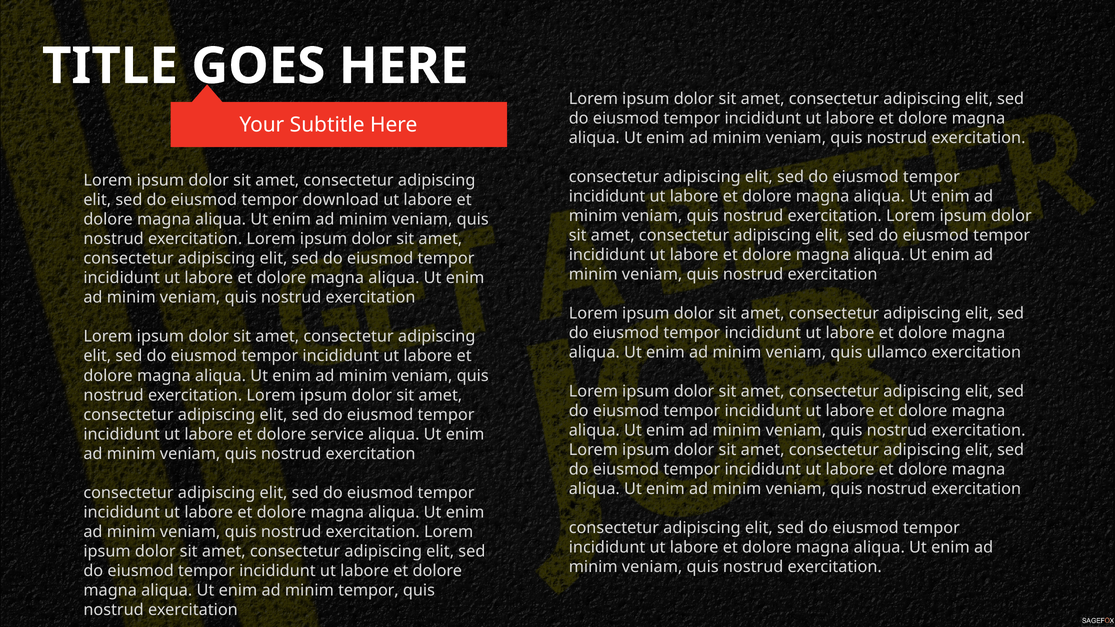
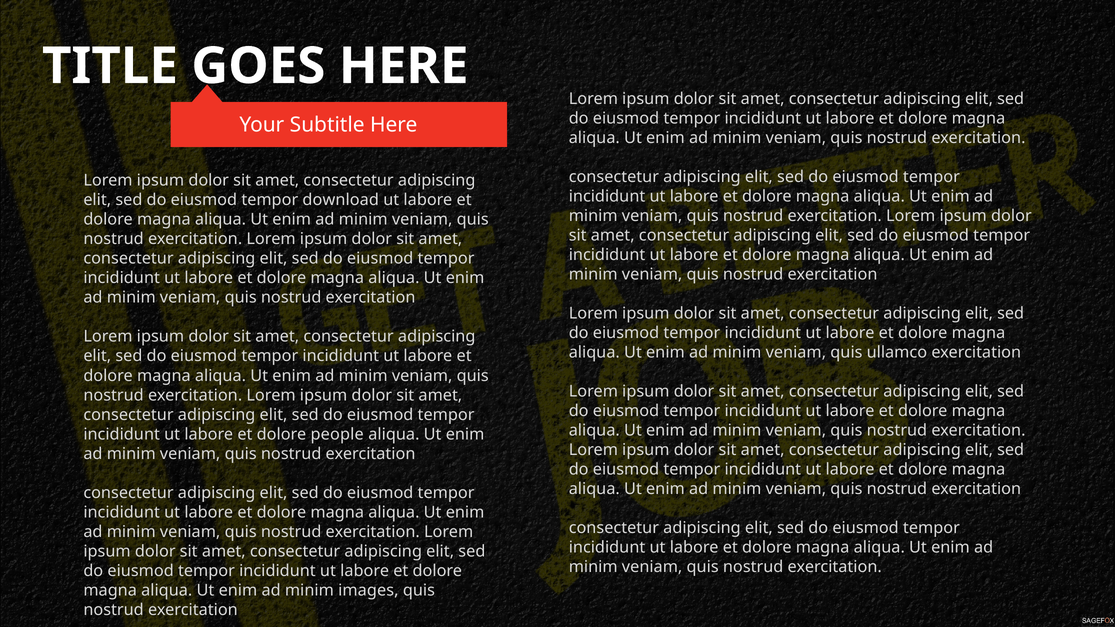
service: service -> people (337, 434)
minim tempor: tempor -> images (368, 591)
